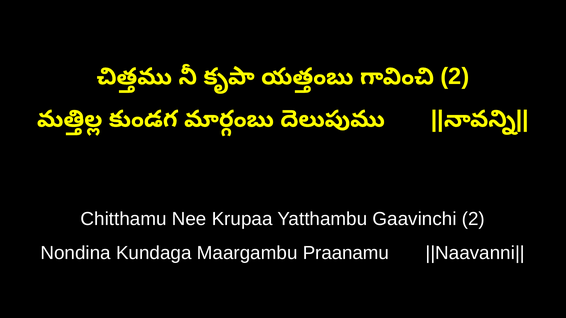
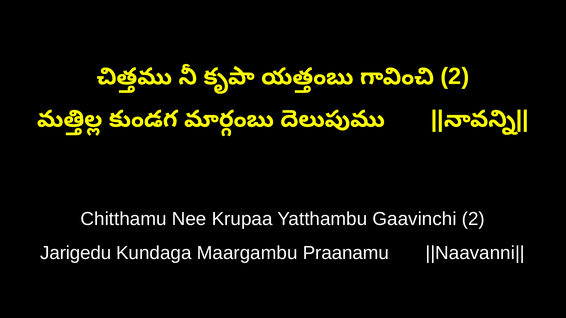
Nondina: Nondina -> Jarigedu (76, 253)
